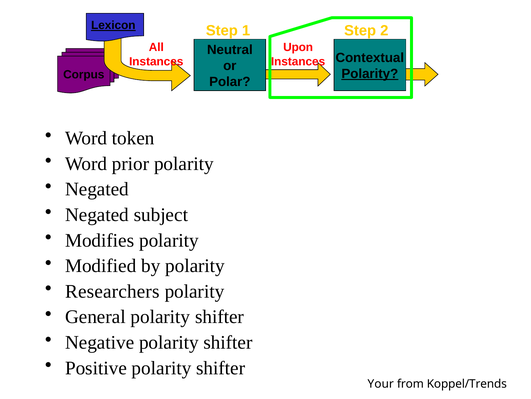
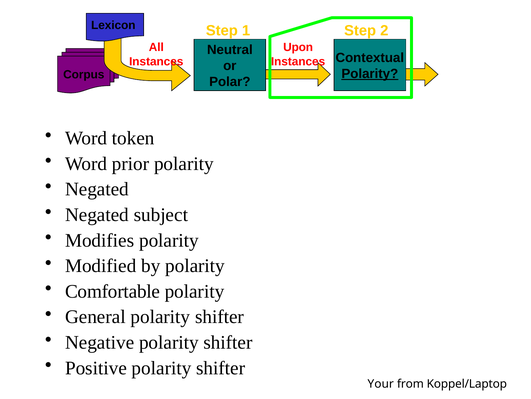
Lexicon underline: present -> none (113, 25)
Researchers: Researchers -> Comfortable (113, 291)
Koppel/Trends: Koppel/Trends -> Koppel/Laptop (467, 383)
